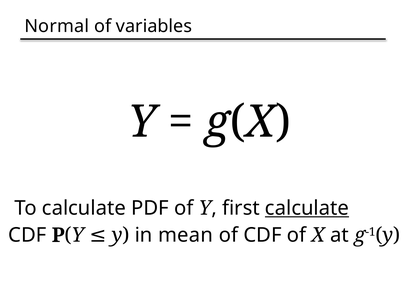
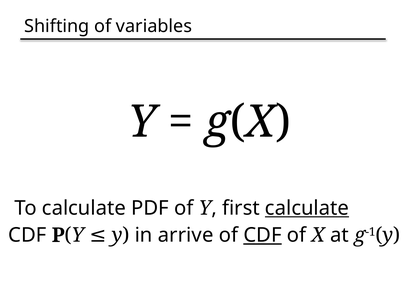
Normal: Normal -> Shifting (57, 26)
mean: mean -> arrive (186, 236)
CDF underline: none -> present (263, 236)
